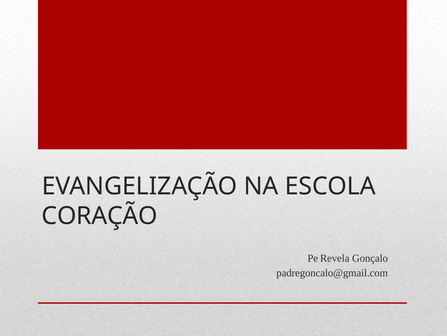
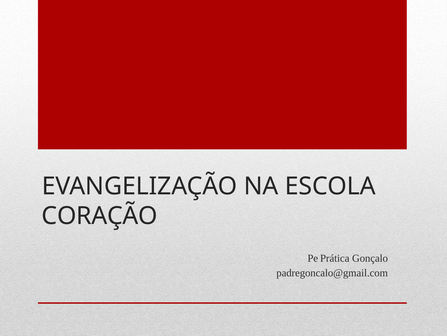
Revela: Revela -> Prática (335, 258)
